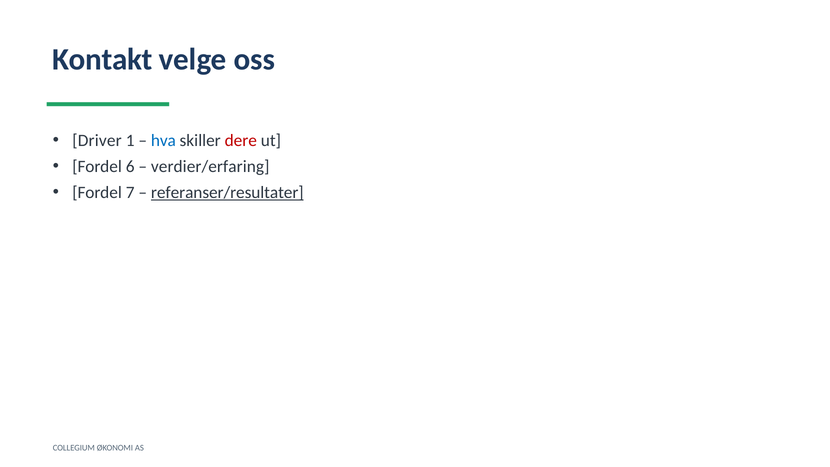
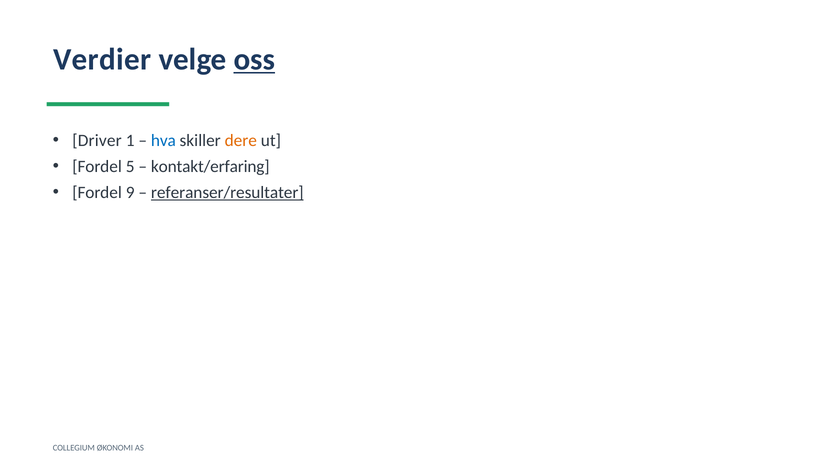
Kontakt: Kontakt -> Verdier (102, 59)
oss underline: none -> present (254, 59)
dere colour: red -> orange (241, 141)
6: 6 -> 5 (130, 167)
verdier/erfaring: verdier/erfaring -> kontakt/erfaring (210, 167)
7: 7 -> 9 (130, 192)
